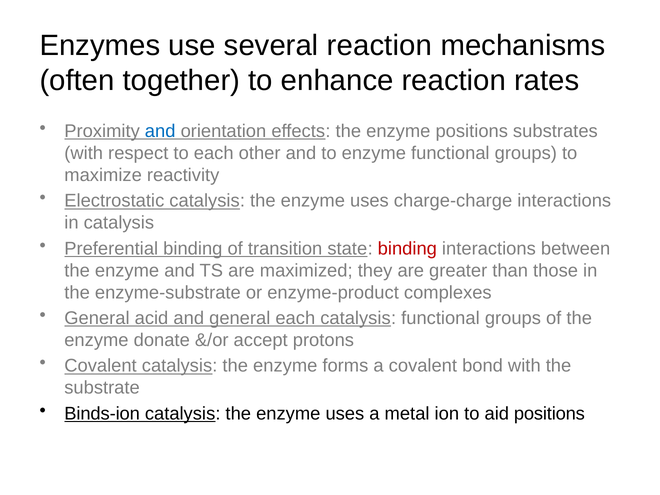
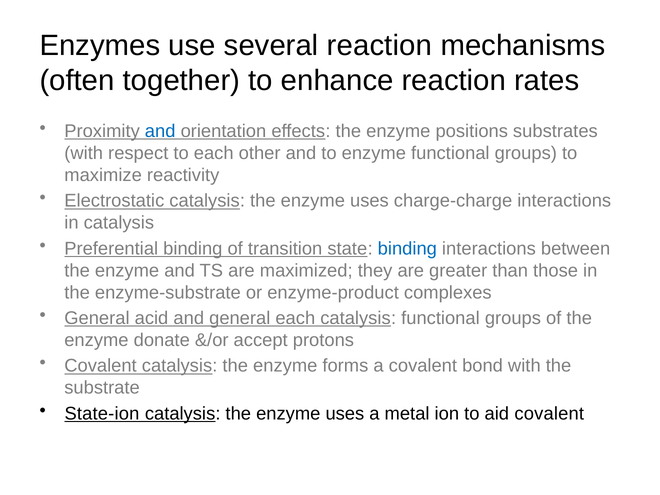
binding colour: red -> blue (407, 248)
Binds-ion: Binds-ion -> State-ion (102, 414)
aid positions: positions -> covalent (549, 414)
